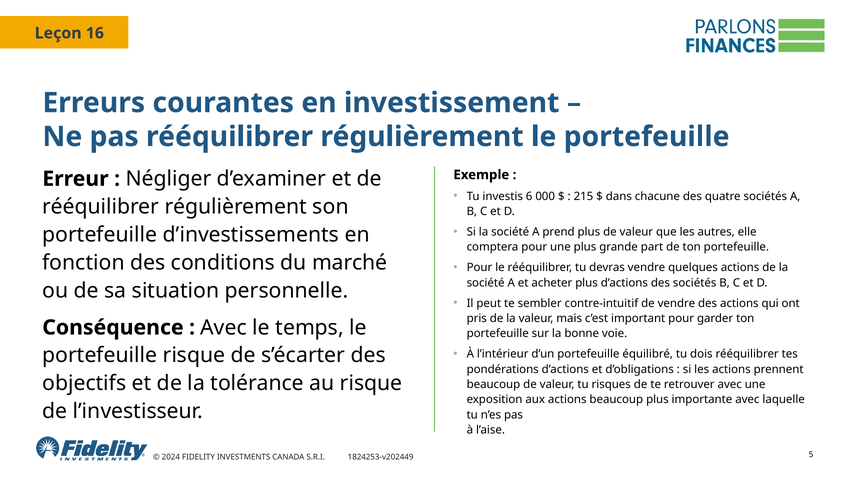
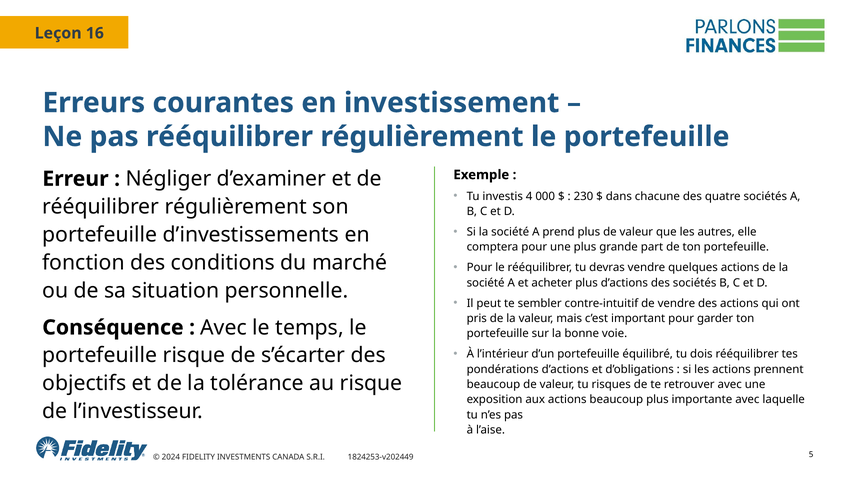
6: 6 -> 4 (529, 196)
215: 215 -> 230 (583, 196)
